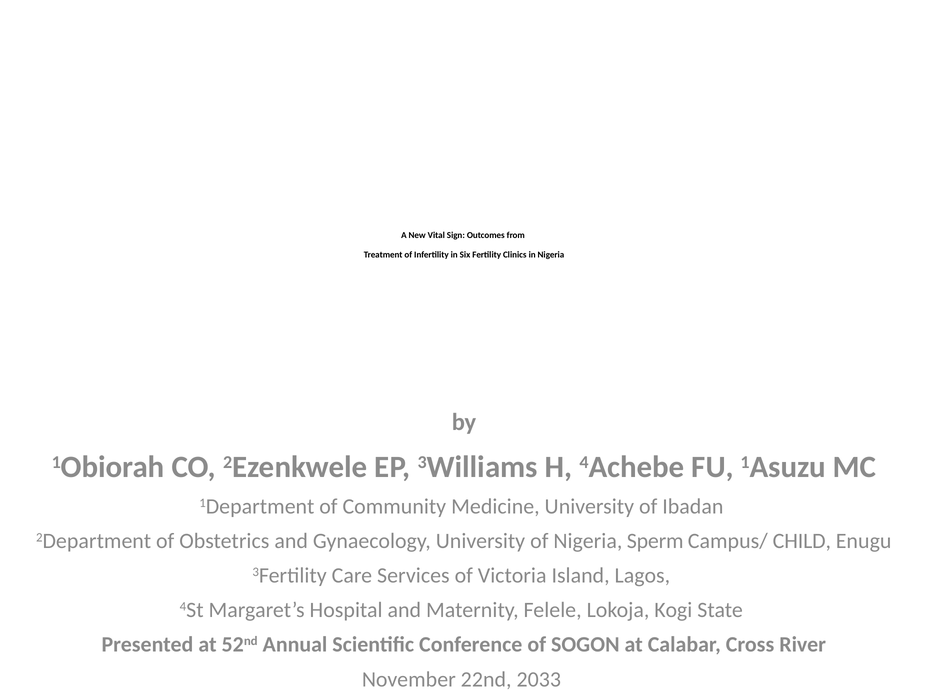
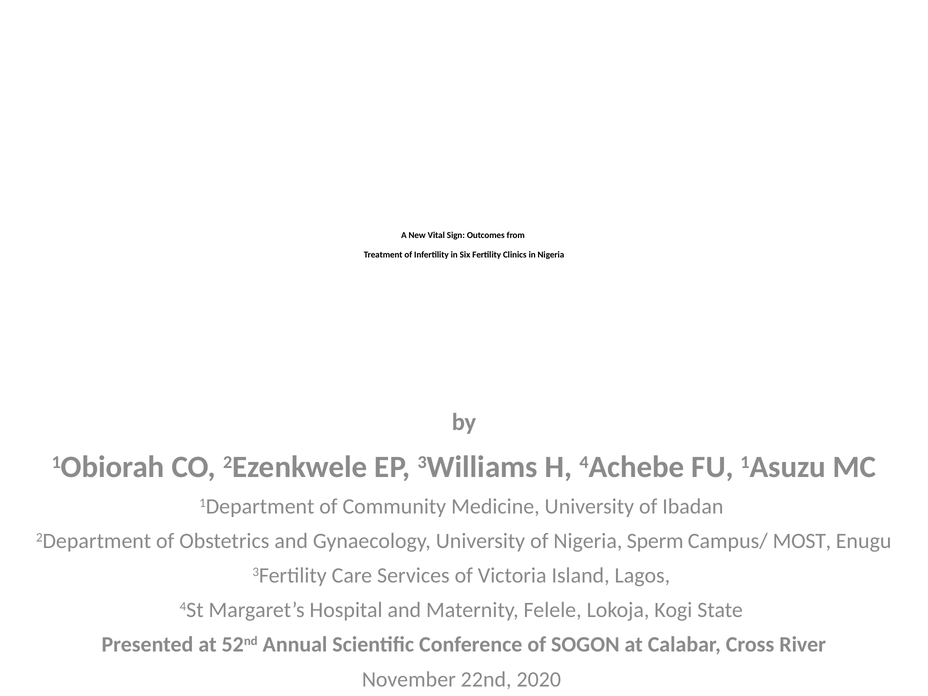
CHILD: CHILD -> MOST (802, 541)
2033: 2033 -> 2020 (539, 679)
